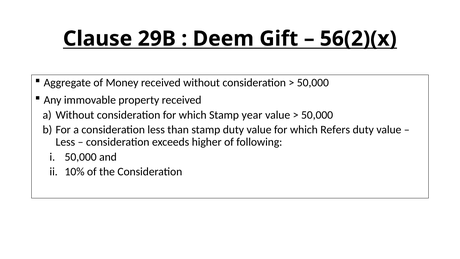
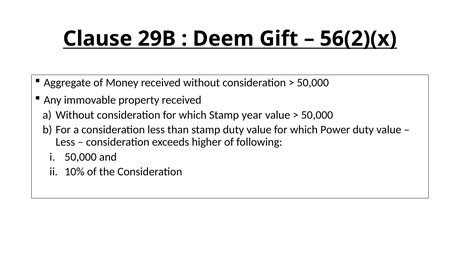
Refers: Refers -> Power (335, 130)
